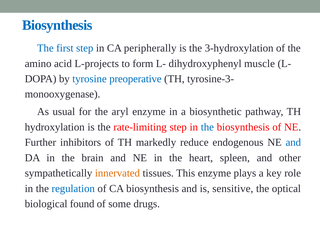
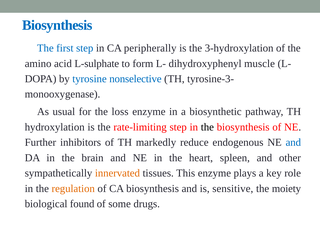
L-projects: L-projects -> L-sulphate (97, 64)
preoperative: preoperative -> nonselective (135, 79)
aryl: aryl -> loss (120, 112)
the colour: blue -> black (207, 127)
regulation colour: blue -> orange (73, 188)
optical: optical -> moiety (286, 188)
